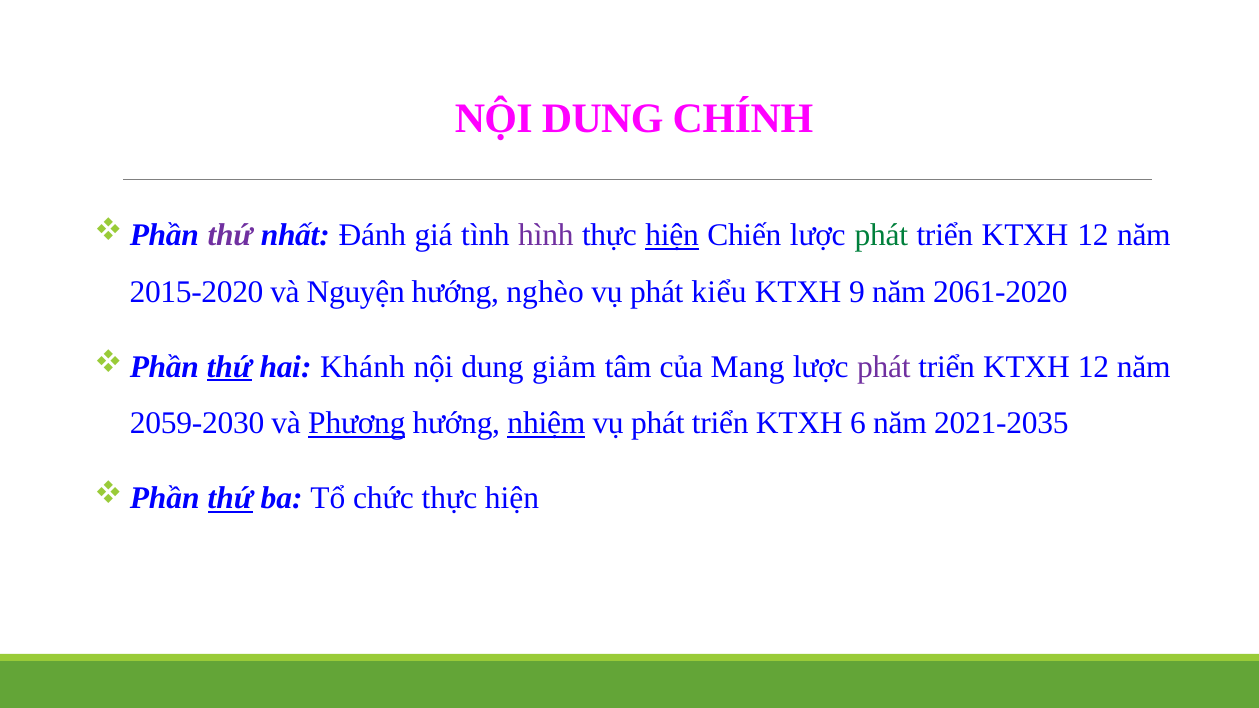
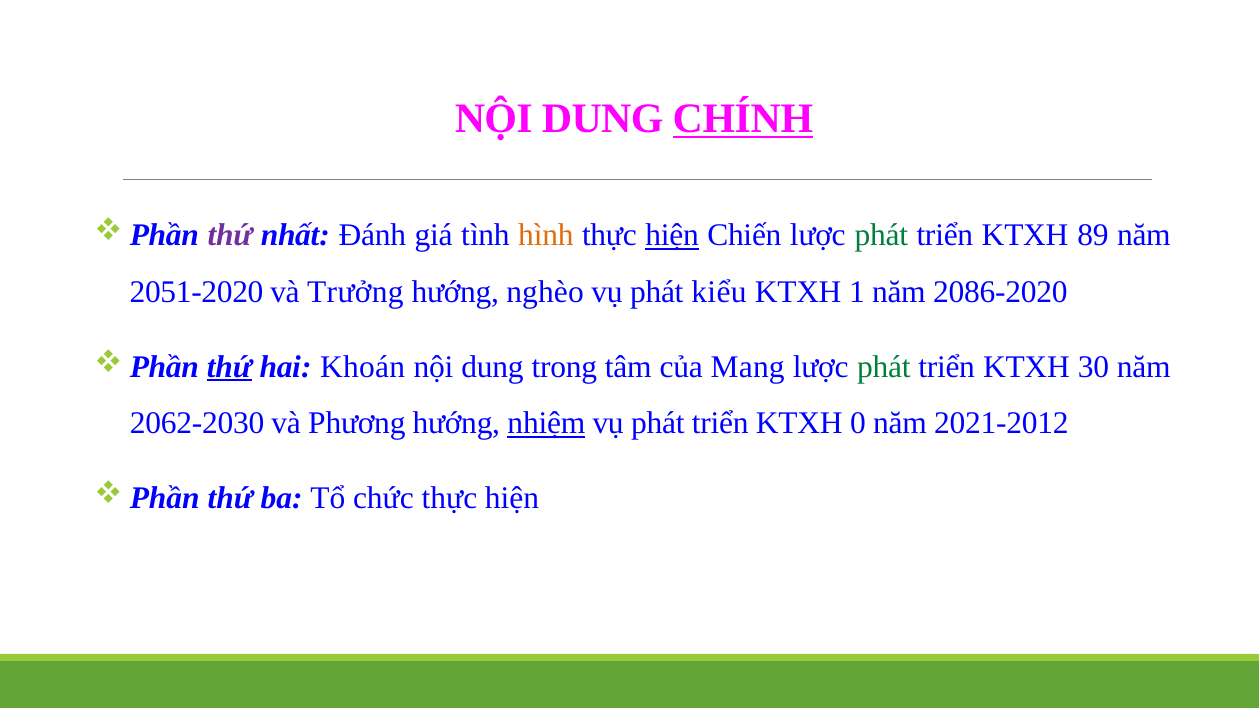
CHÍNH underline: none -> present (743, 119)
hình colour: purple -> orange (546, 235)
12: 12 -> 89 (1093, 235)
2015-2020: 2015-2020 -> 2051-2020 (197, 292)
Nguyện: Nguyện -> Trưởng (355, 292)
9: 9 -> 1 (857, 292)
2061-2020: 2061-2020 -> 2086-2020 (1000, 292)
Khánh: Khánh -> Khoán (363, 367)
giảm: giảm -> trong (564, 367)
phát colour: purple -> green (884, 367)
12: 12 -> 30 (1094, 367)
2059-2030: 2059-2030 -> 2062-2030 (197, 424)
Phương underline: present -> none (357, 424)
6: 6 -> 0 (858, 424)
2021-2035: 2021-2035 -> 2021-2012 (1001, 424)
thứ underline: present -> none (230, 499)
